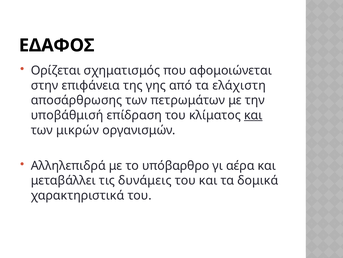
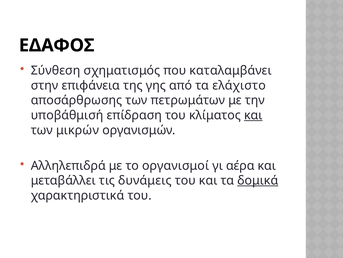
Ορίζεται: Ορίζεται -> Σύνθεση (56, 70)
αφομοιώνεται: αφομοιώνεται -> καταλαμβάνει (231, 70)
ελάχιστη: ελάχιστη -> ελάχιστο (239, 85)
υπόβαρθρο: υπόβαρθρο -> οργανισμοί (176, 165)
δομικά underline: none -> present (258, 180)
